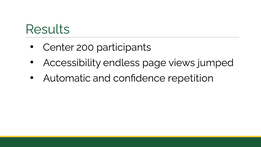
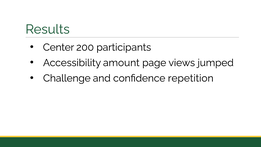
endless: endless -> amount (121, 63)
Automatic: Automatic -> Challenge (67, 78)
